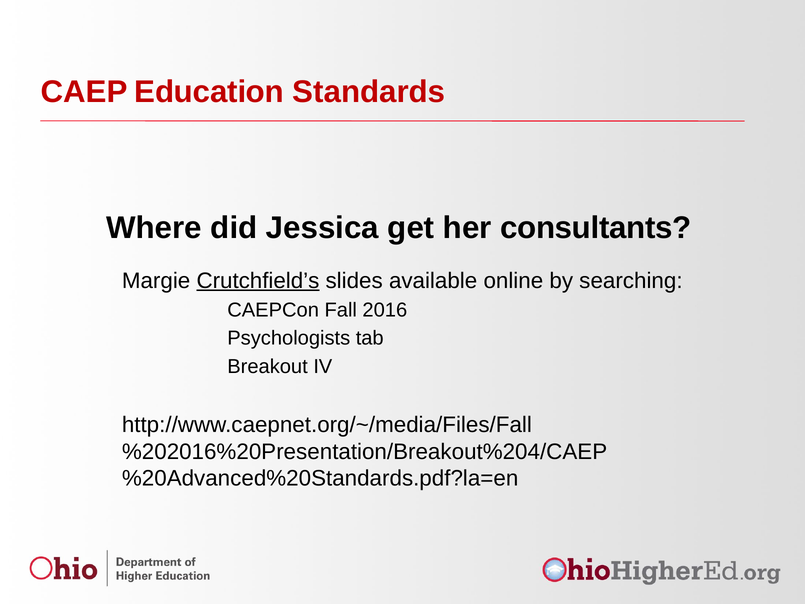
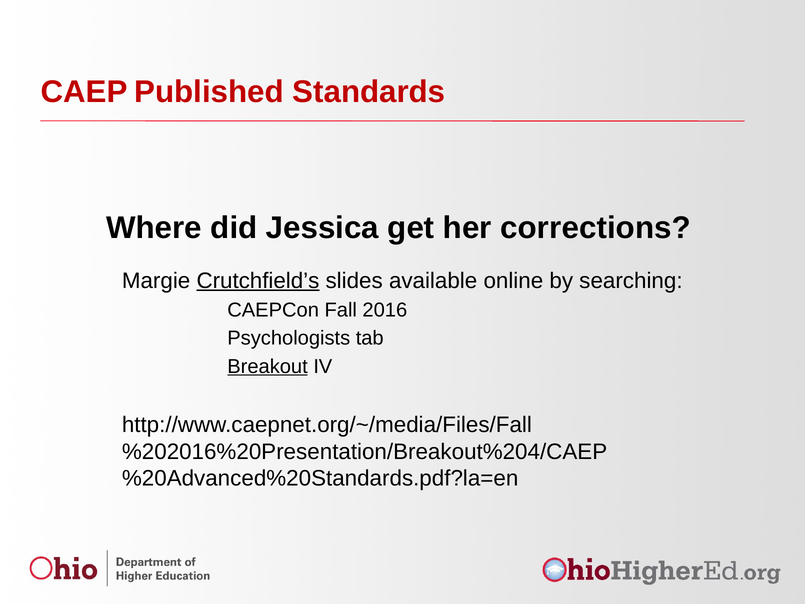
Education: Education -> Published (209, 92)
consultants: consultants -> corrections (596, 228)
Breakout underline: none -> present (268, 366)
